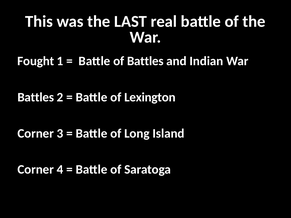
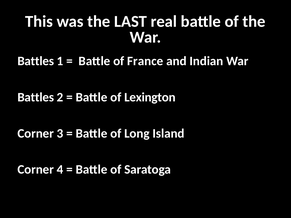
Fought: Fought -> Battles (36, 61)
of Battles: Battles -> France (145, 61)
